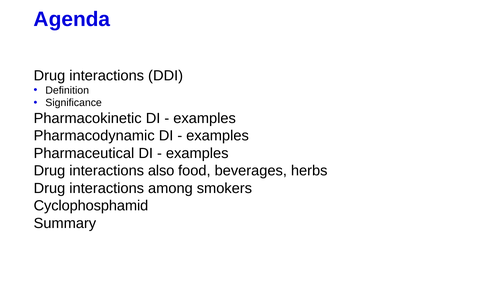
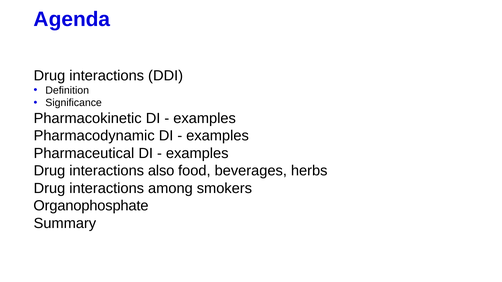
Cyclophosphamid: Cyclophosphamid -> Organophosphate (91, 206)
